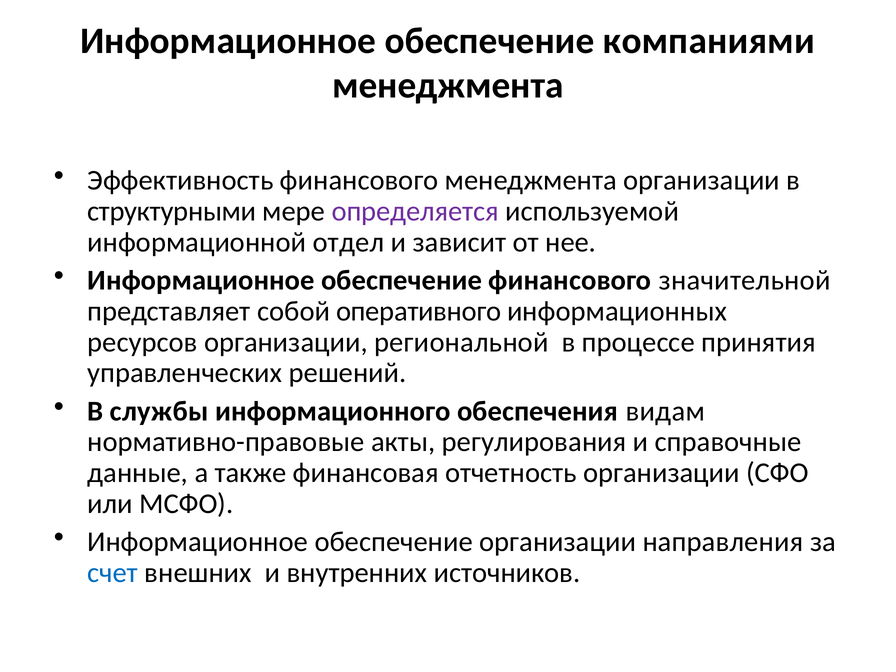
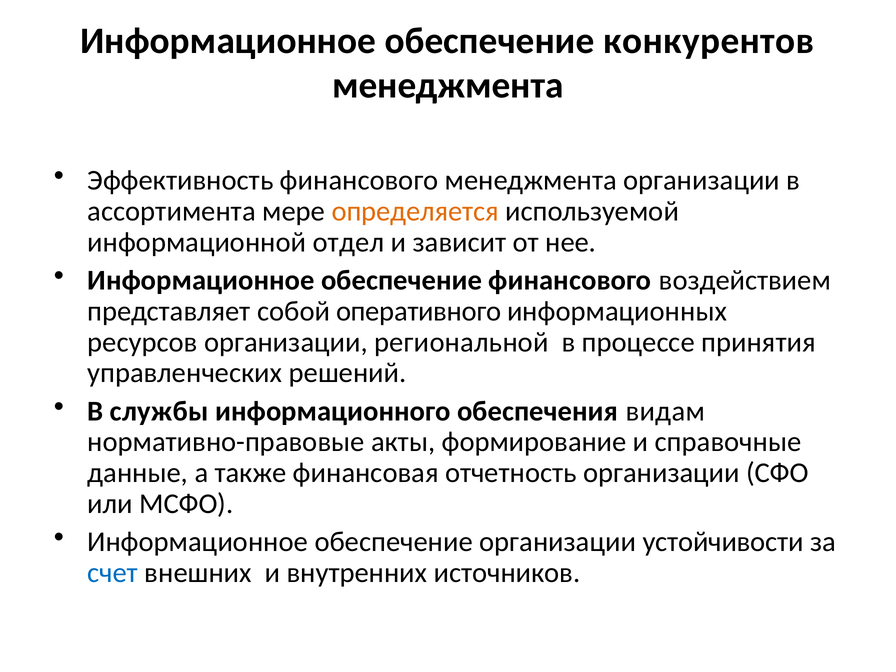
компаниями: компаниями -> конкурентов (709, 41)
структурными: структурными -> ассортимента (172, 211)
определяется colour: purple -> orange (415, 211)
значительной: значительной -> воздействием (745, 280)
регулирования: регулирования -> формирование (534, 442)
направления: направления -> устойчивости (723, 542)
